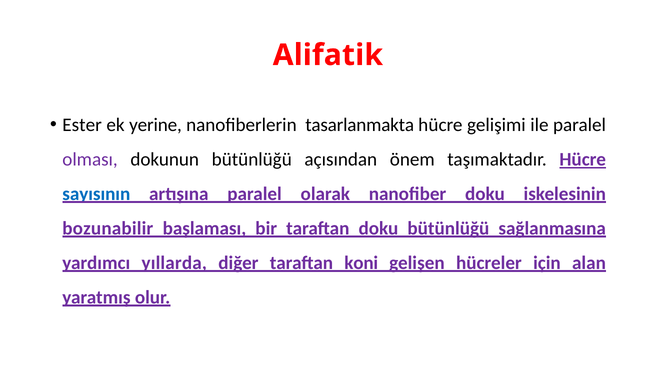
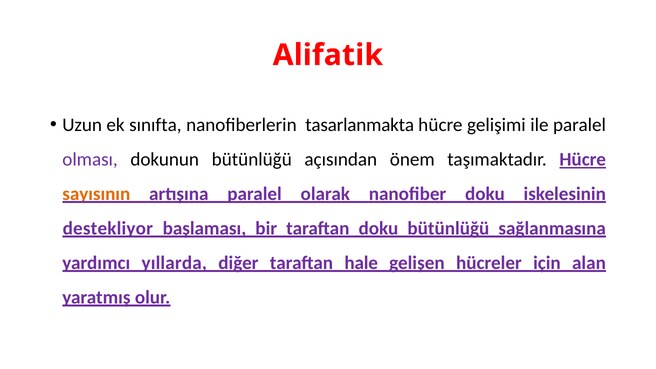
Ester: Ester -> Uzun (82, 125)
yerine: yerine -> sınıfta (155, 125)
sayısının colour: blue -> orange (96, 194)
bozunabilir: bozunabilir -> destekliyor (108, 228)
koni: koni -> hale (361, 263)
